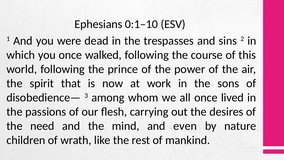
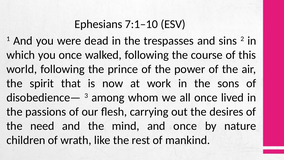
0:1–10: 0:1–10 -> 7:1–10 (141, 24)
and even: even -> once (185, 126)
